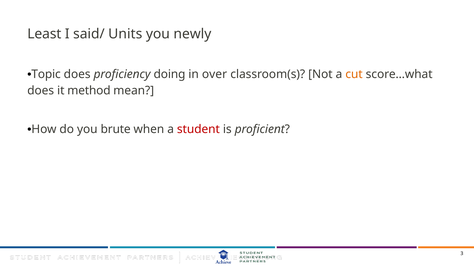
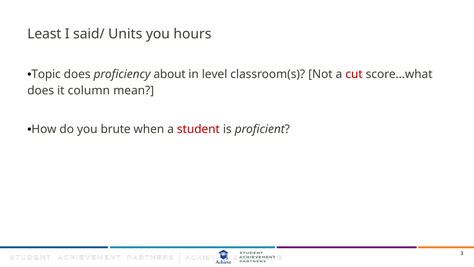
newly: newly -> hours (192, 34)
doing: doing -> about (170, 74)
over: over -> level (215, 74)
cut colour: orange -> red (354, 74)
method: method -> column (89, 90)
